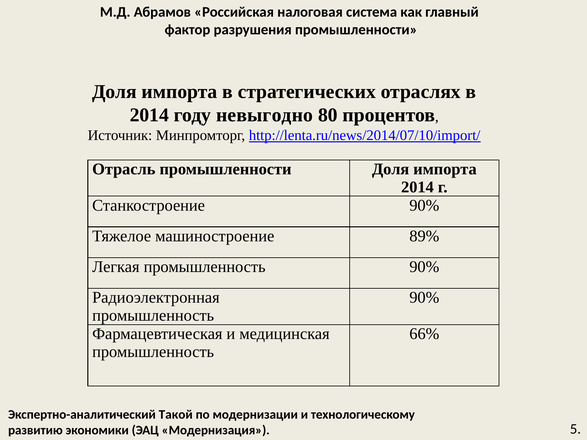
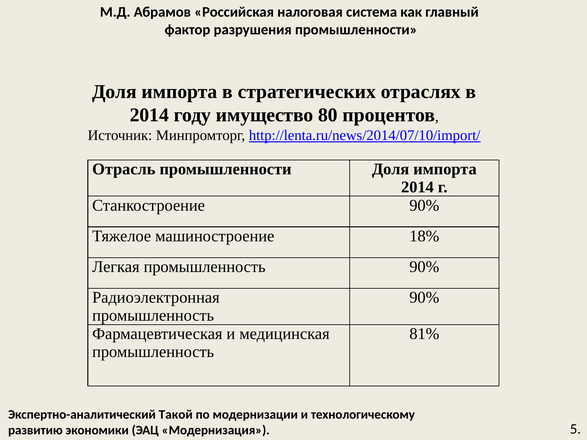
невыгодно: невыгодно -> имущество (265, 115)
89%: 89% -> 18% (424, 236)
66%: 66% -> 81% (424, 334)
